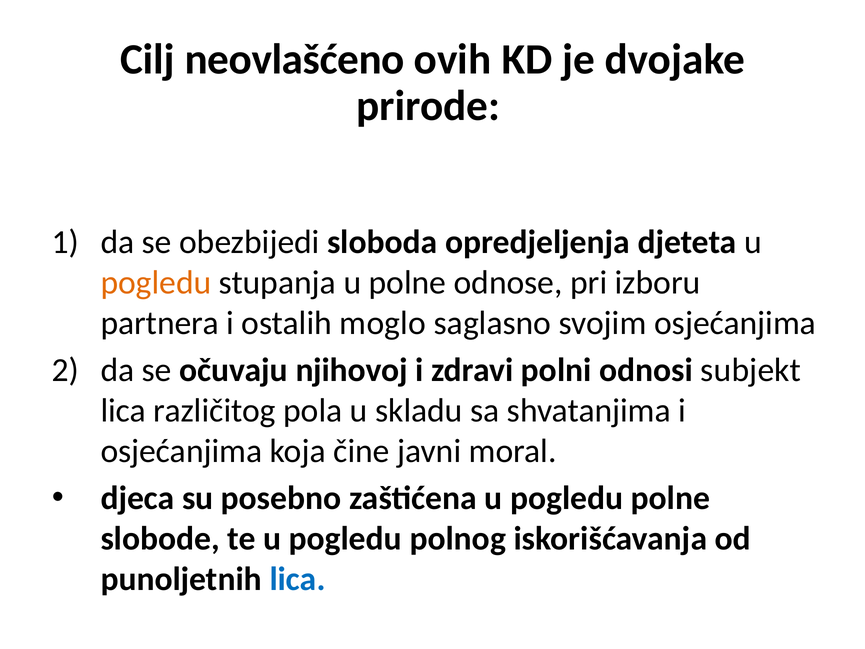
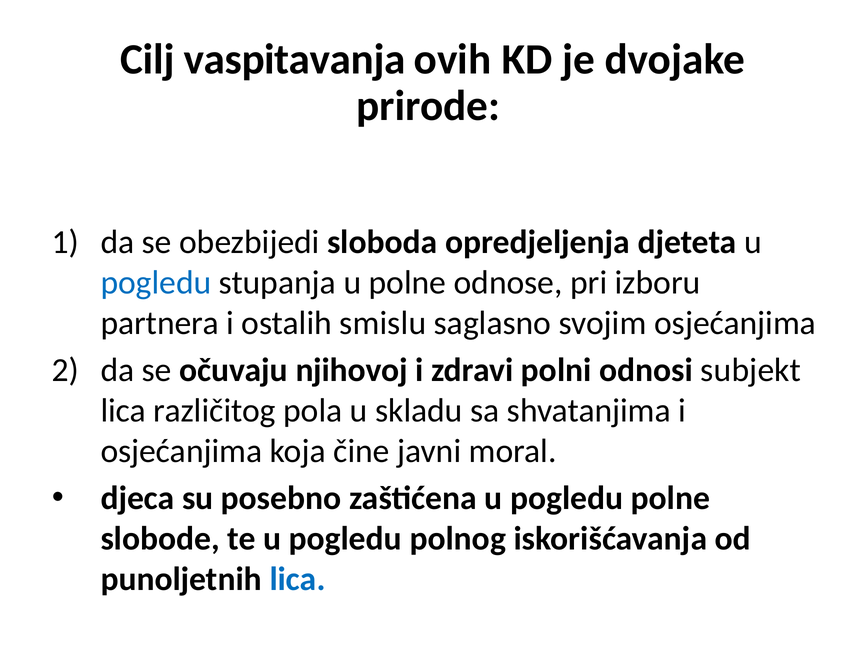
neovlašćeno: neovlašćeno -> vaspitavanja (295, 59)
pogledu colour: orange -> blue (156, 283)
moglo: moglo -> smislu (383, 323)
